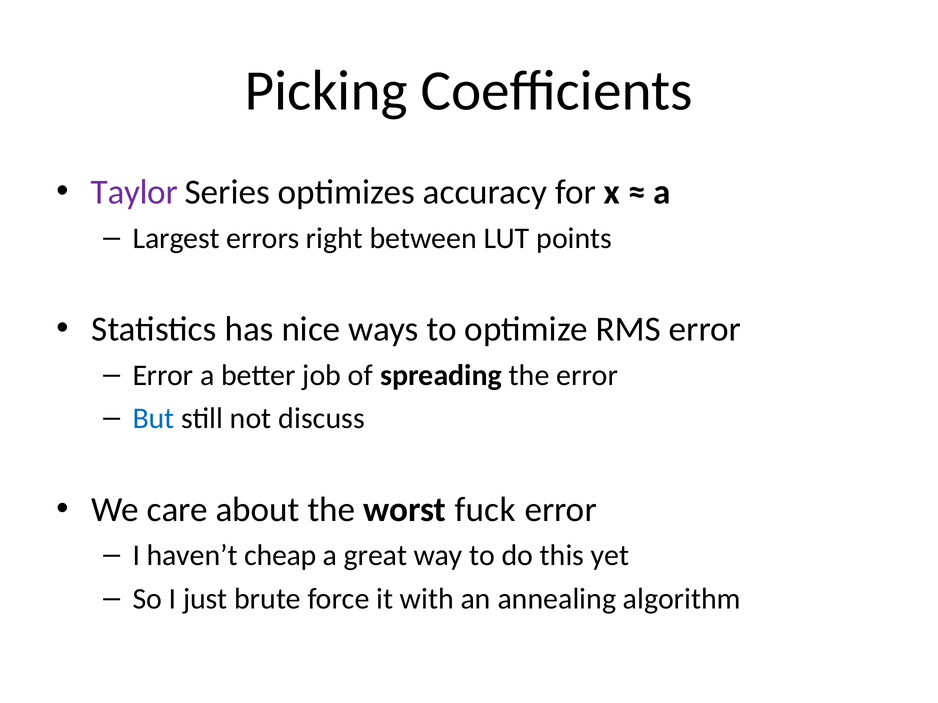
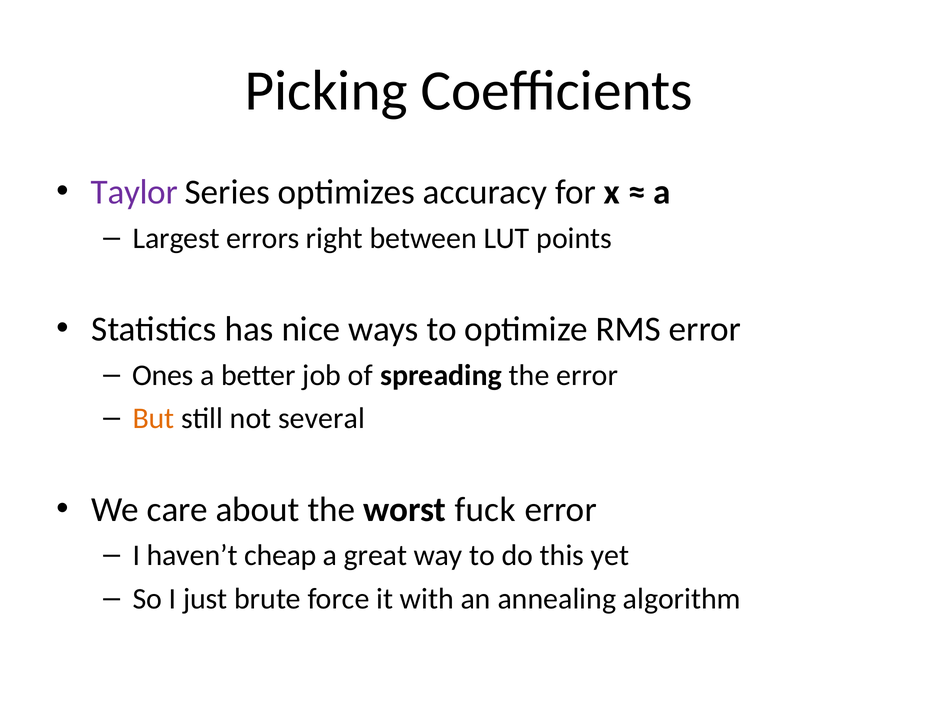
Error: Error -> Ones (163, 376)
But colour: blue -> orange (153, 419)
discuss: discuss -> several (322, 419)
